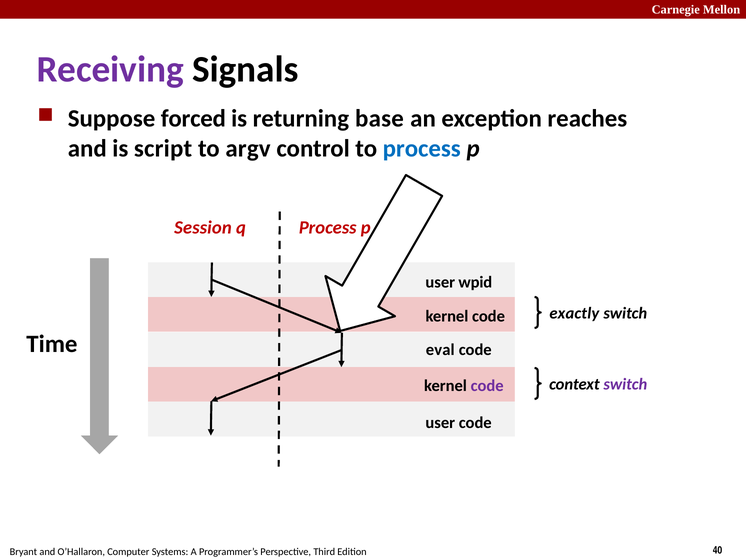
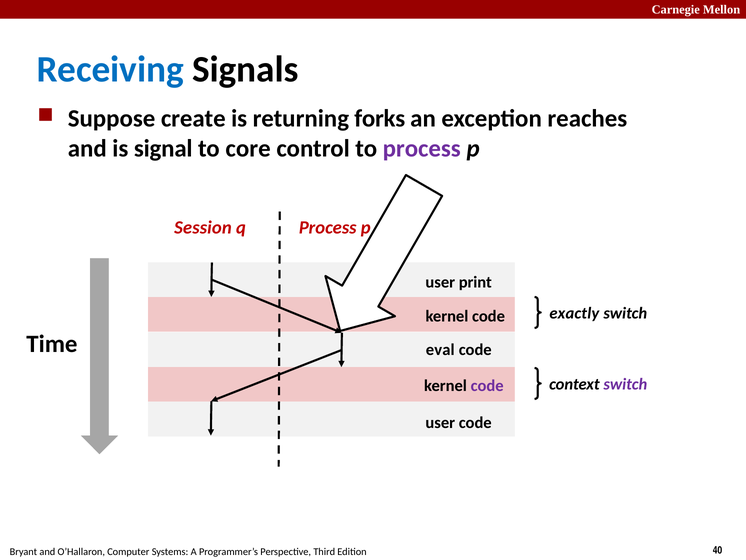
Receiving colour: purple -> blue (110, 69)
forced: forced -> create (193, 118)
base: base -> forks (380, 118)
script: script -> signal (163, 148)
argv: argv -> core (248, 148)
process colour: blue -> purple (422, 148)
wpid: wpid -> print (475, 282)
